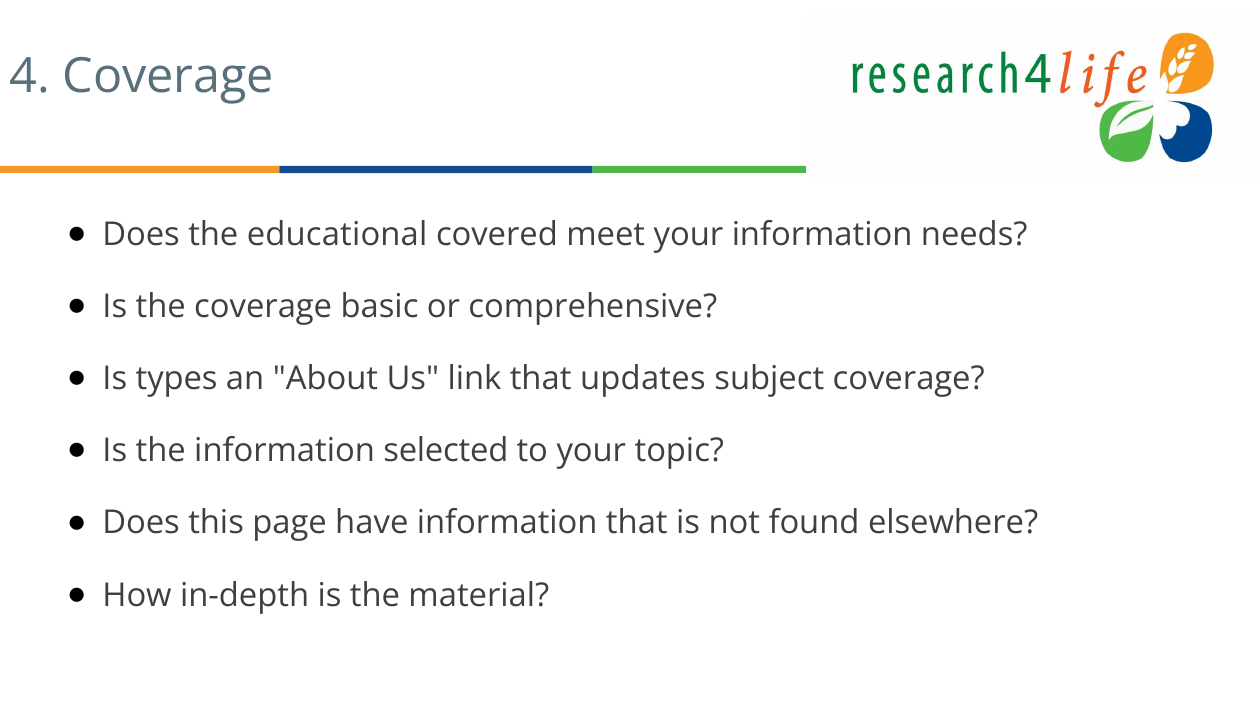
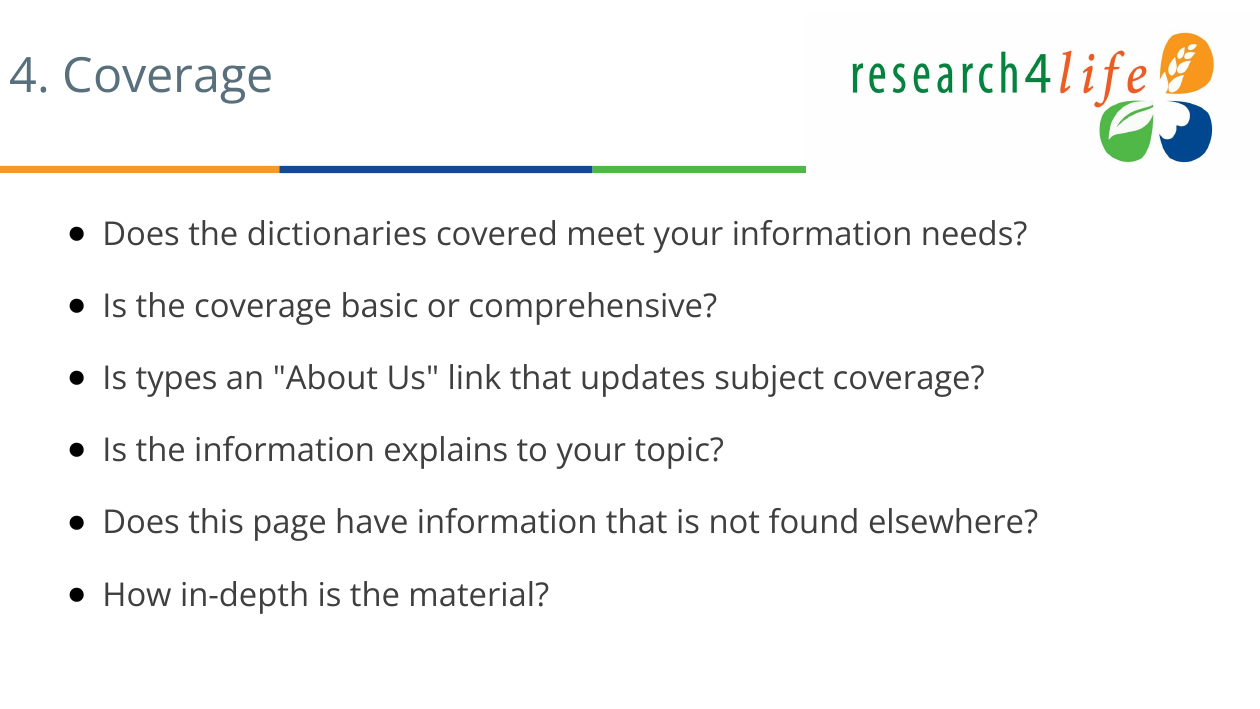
educational: educational -> dictionaries (337, 234)
selected: selected -> explains (446, 451)
